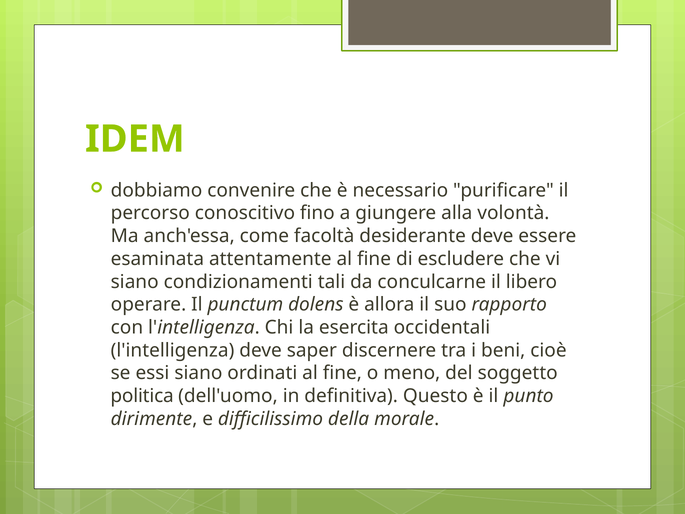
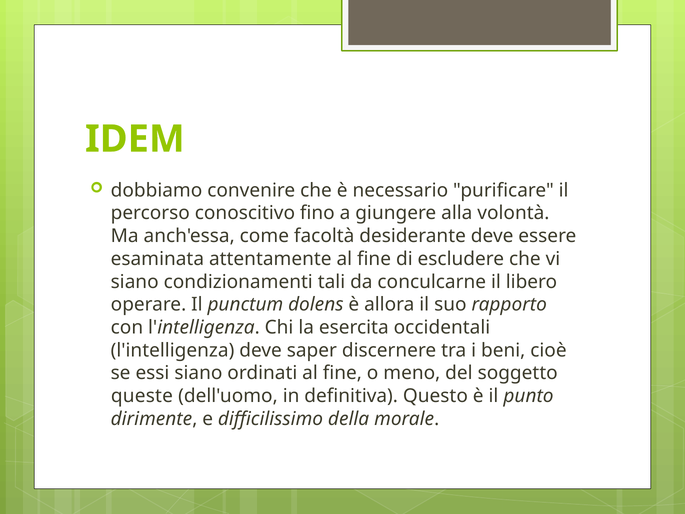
politica: politica -> queste (142, 396)
